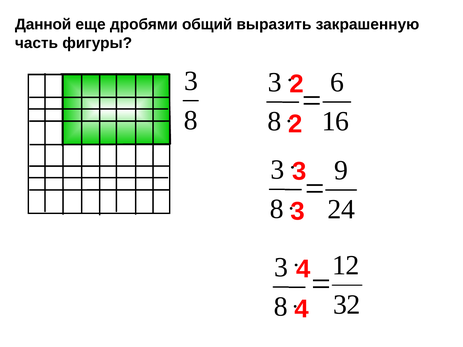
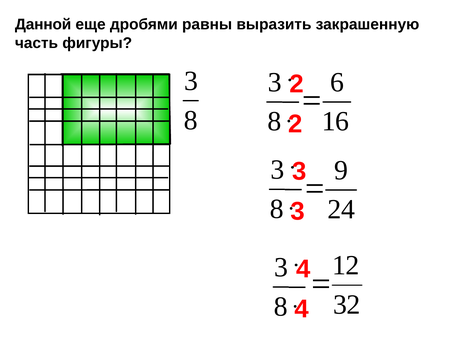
общий: общий -> равны (207, 25)
